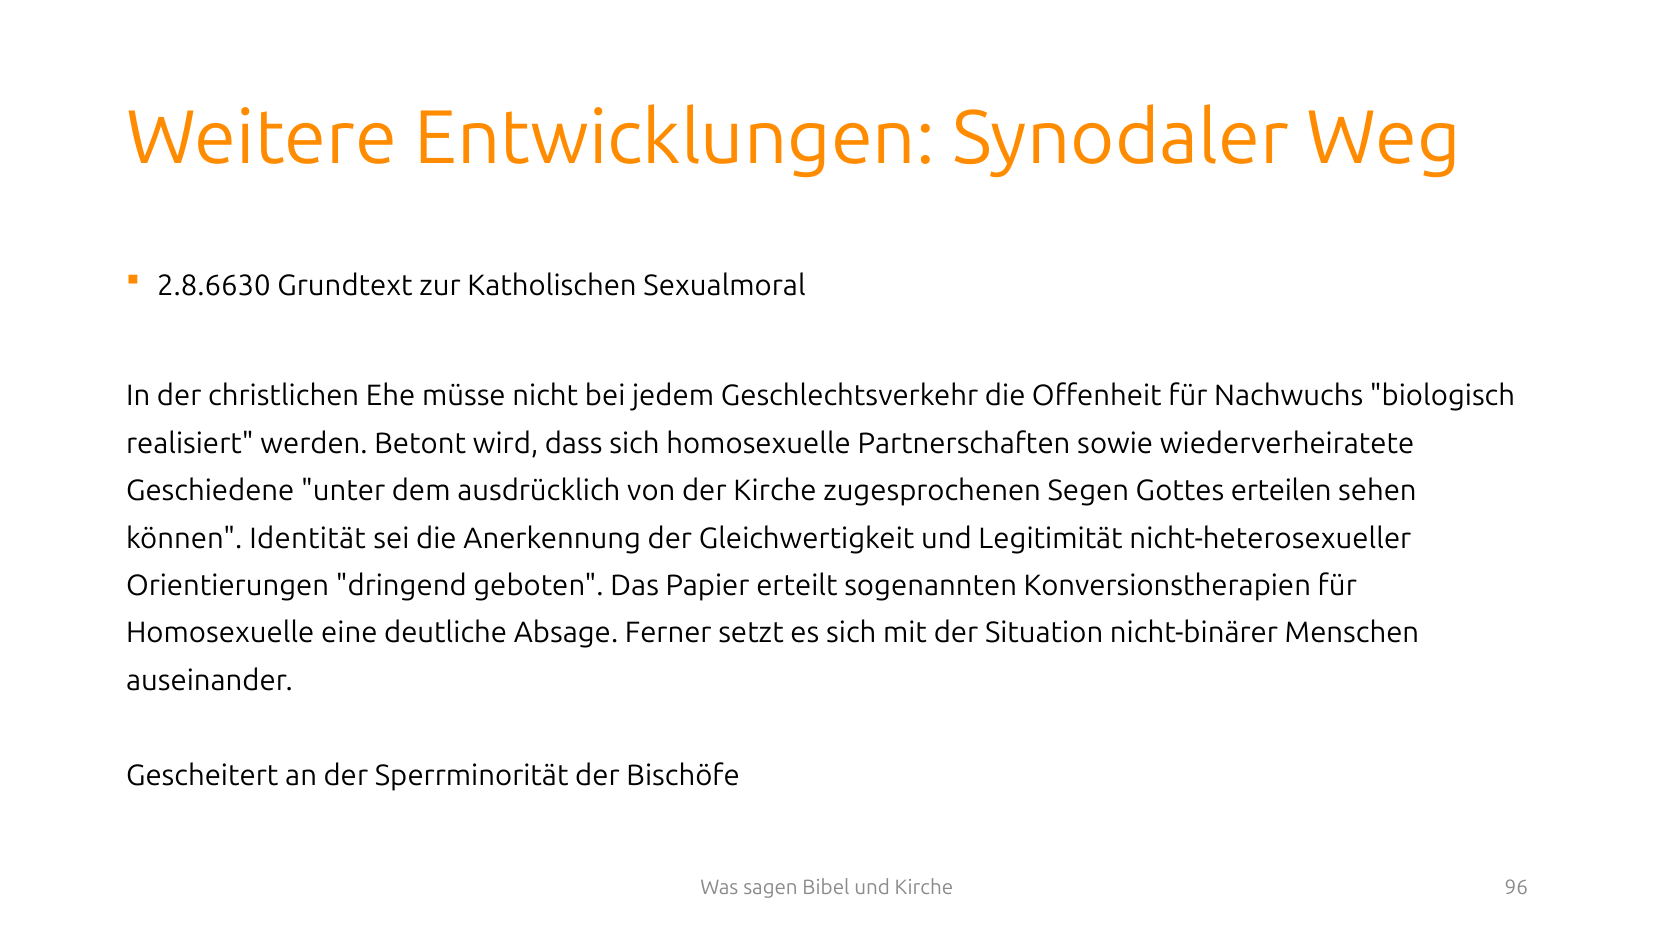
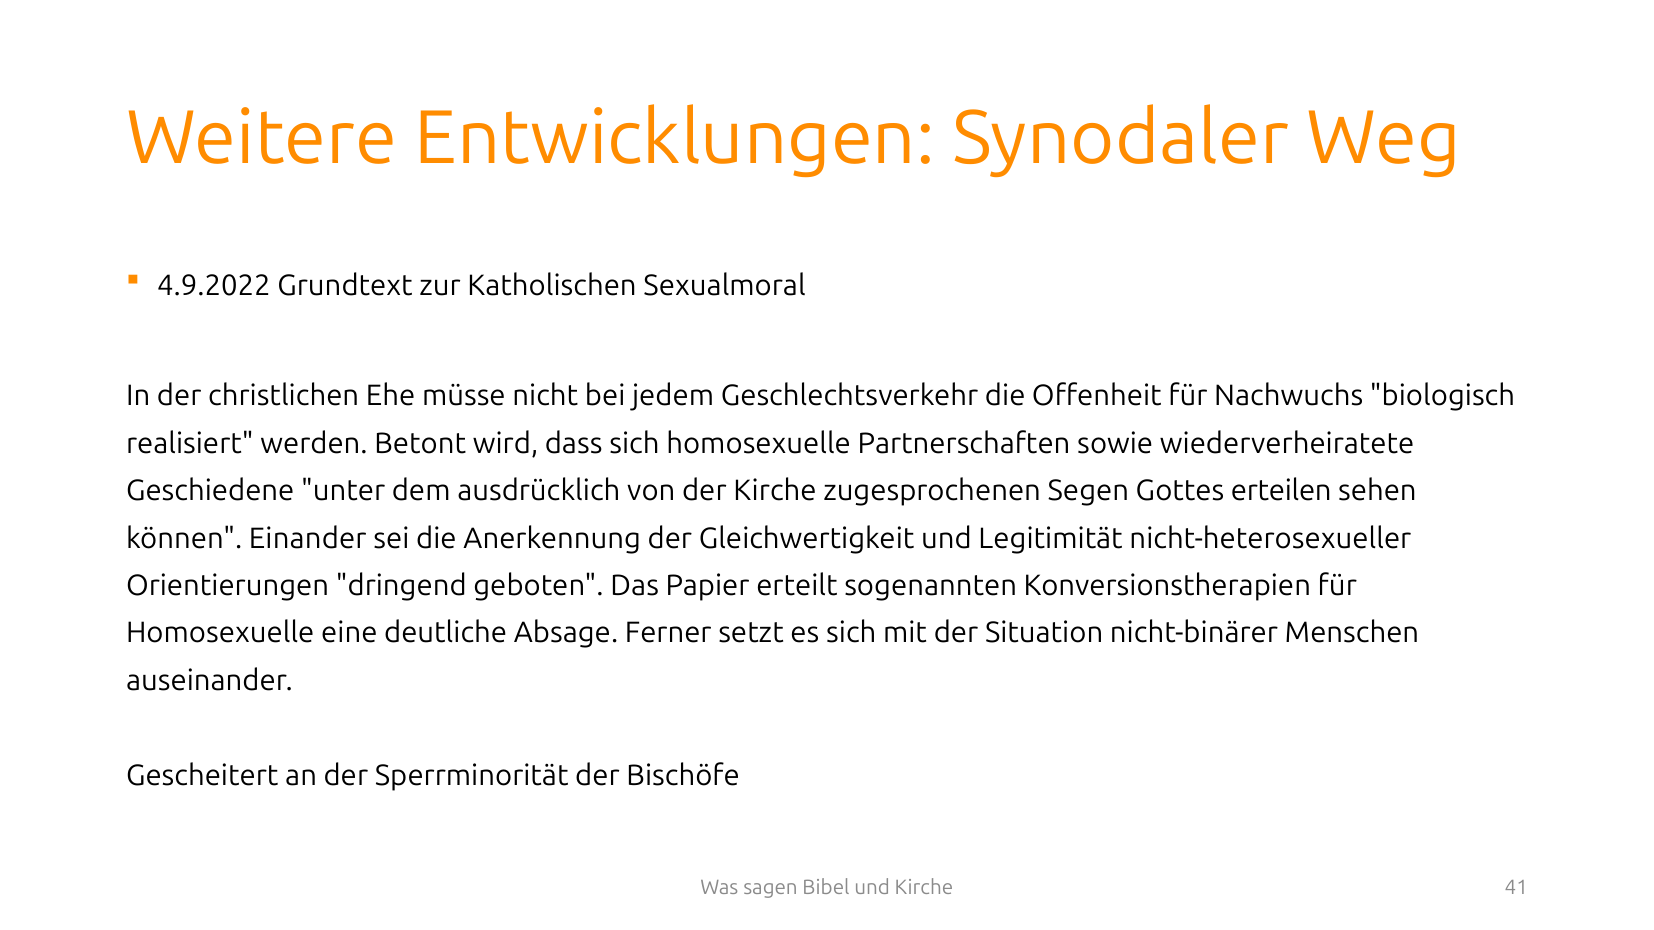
2.8.6630: 2.8.6630 -> 4.9.2022 (214, 286)
Identität: Identität -> Einander (308, 539)
96: 96 -> 41 (1516, 888)
